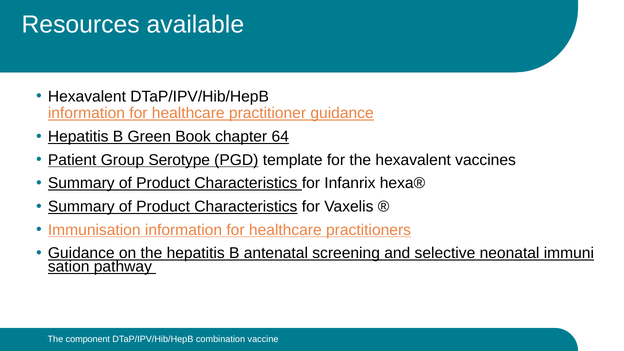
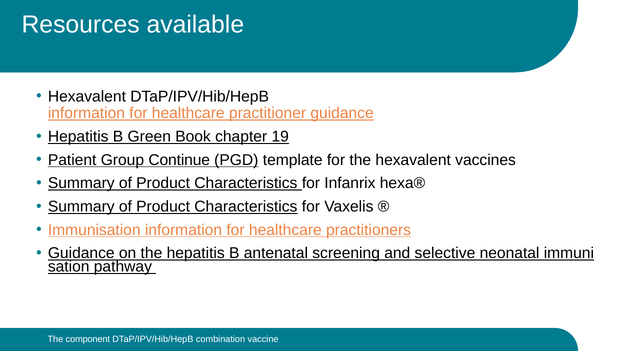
64: 64 -> 19 (280, 137)
Serotype: Serotype -> Continue (179, 160)
